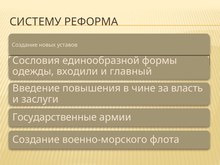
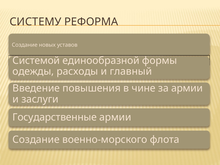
Сословия: Сословия -> Системой (36, 61)
входили: входили -> расходы (77, 71)
за власть: власть -> армии (187, 88)
